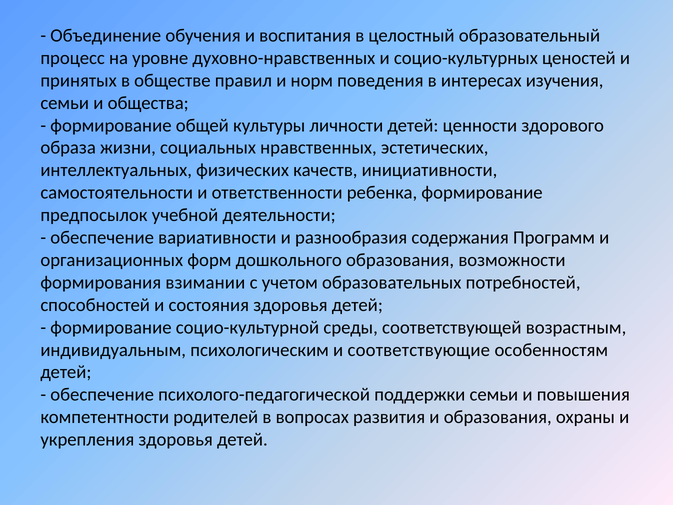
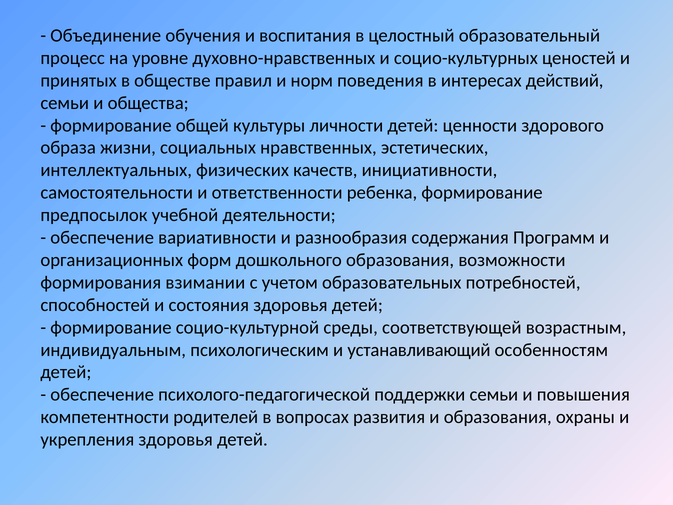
изучения: изучения -> действий (565, 80)
соответствующие: соответствующие -> устанавливающий (419, 350)
